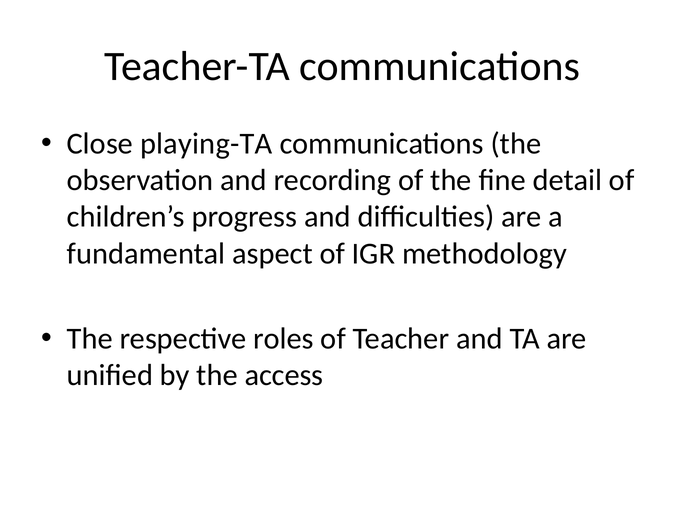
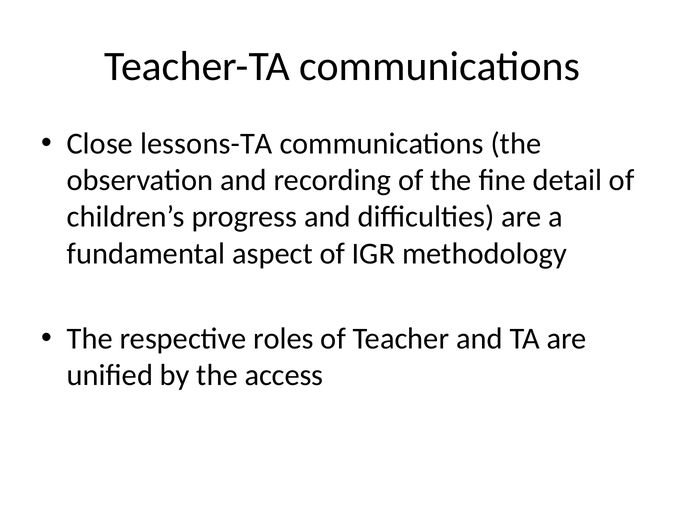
playing-TA: playing-TA -> lessons-TA (206, 144)
